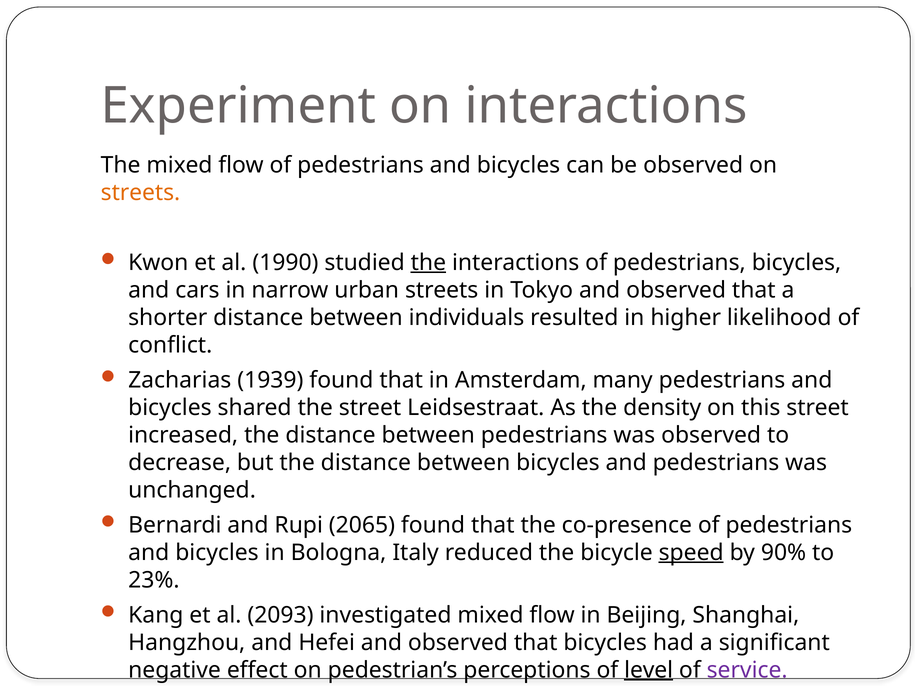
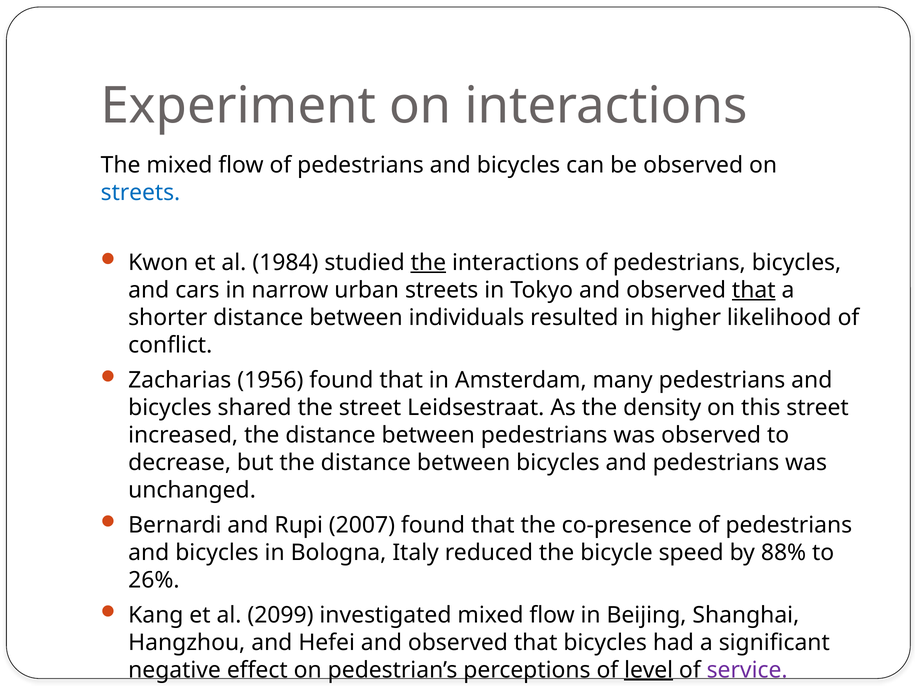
streets colour: orange -> blue (140, 193)
1990: 1990 -> 1984 (285, 262)
that underline: none -> present (754, 290)
1939: 1939 -> 1956 (270, 380)
2065: 2065 -> 2007 (362, 525)
speed underline: present -> none (691, 552)
90%: 90% -> 88% (784, 552)
23%: 23% -> 26% (154, 580)
2093: 2093 -> 2099 (280, 615)
